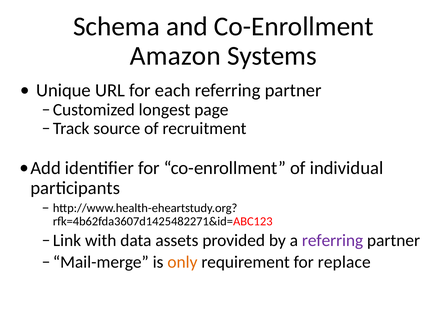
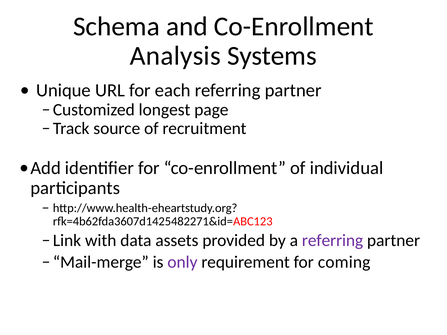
Amazon: Amazon -> Analysis (175, 56)
only colour: orange -> purple (182, 262)
replace: replace -> coming (344, 262)
